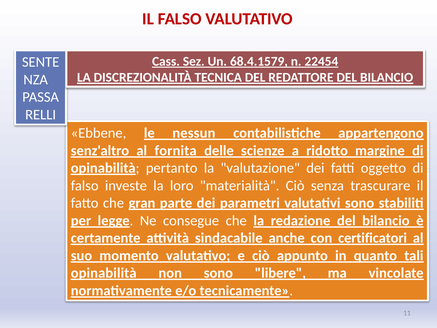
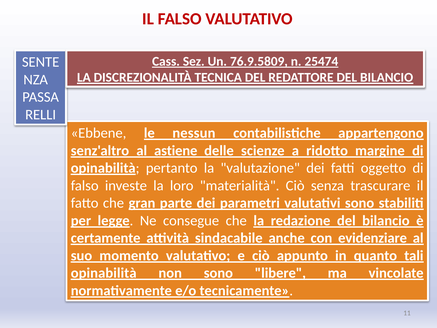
68.4.1579: 68.4.1579 -> 76.9.5809 (259, 61)
22454: 22454 -> 25474 (321, 61)
fornita: fornita -> astiene (176, 151)
certificatori: certificatori -> evidenziare (373, 238)
